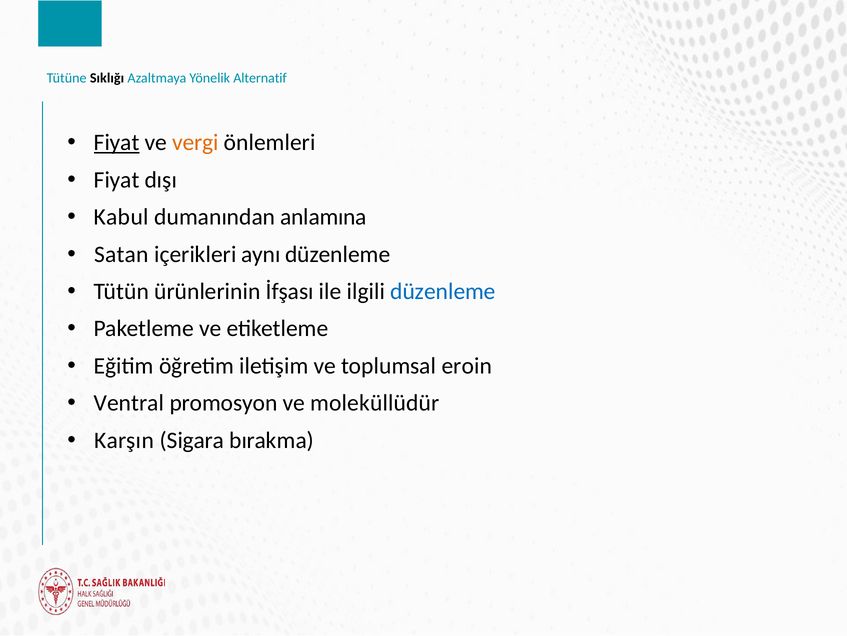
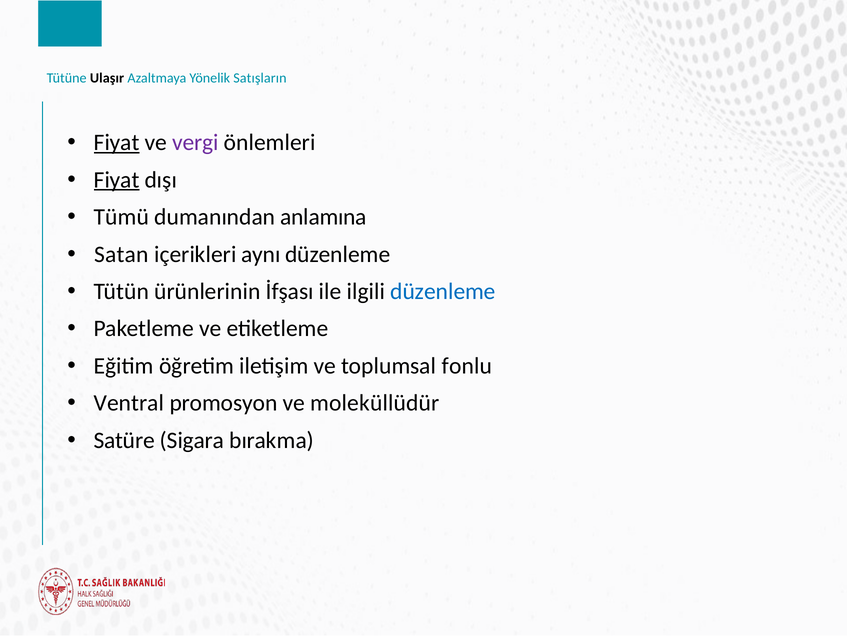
Sıklığı: Sıklığı -> Ulaşır (107, 78)
Alternatif: Alternatif -> Satışların (260, 78)
vergi colour: orange -> purple (195, 142)
Fiyat underline: none -> present (117, 180)
Kabul: Kabul -> Tümü (121, 217)
eroin: eroin -> fonlu (467, 365)
Karşın: Karşın -> Satüre (124, 440)
